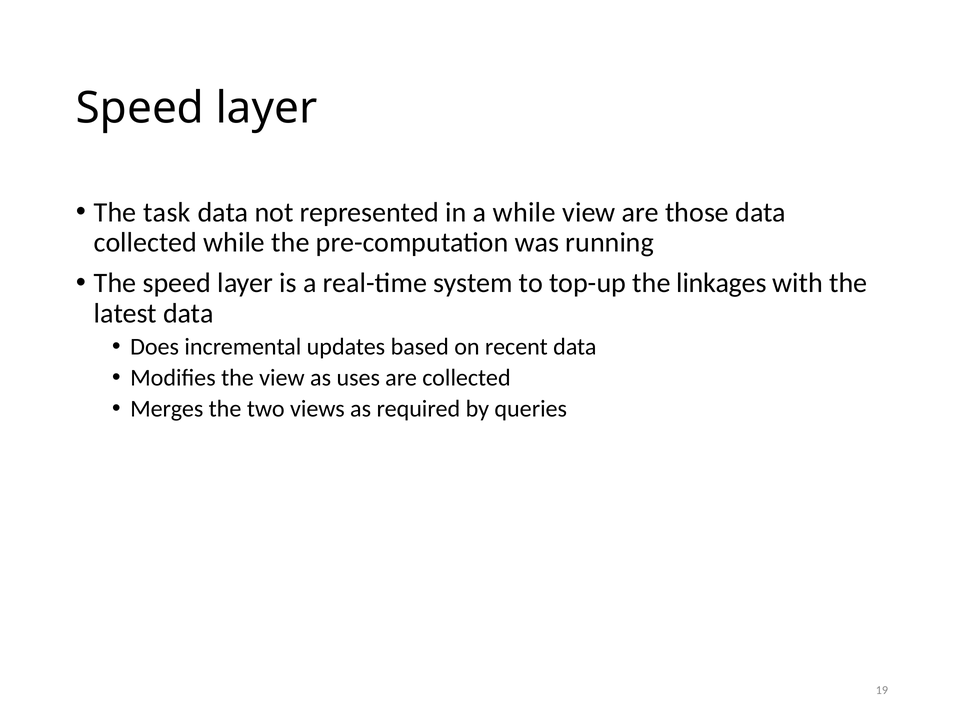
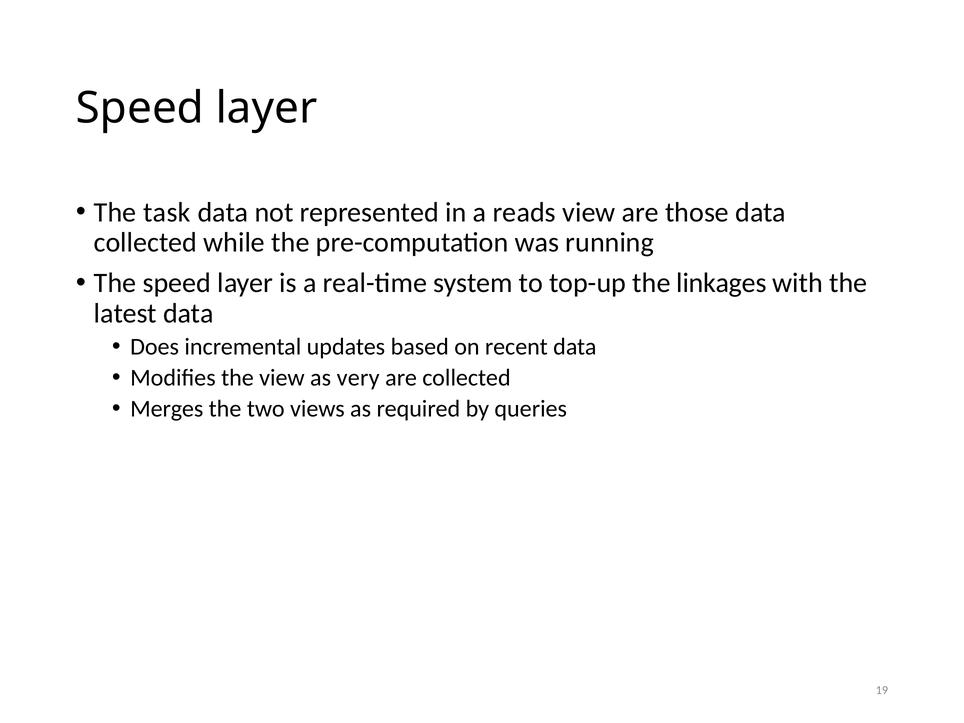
a while: while -> reads (524, 212)
uses: uses -> very (358, 378)
